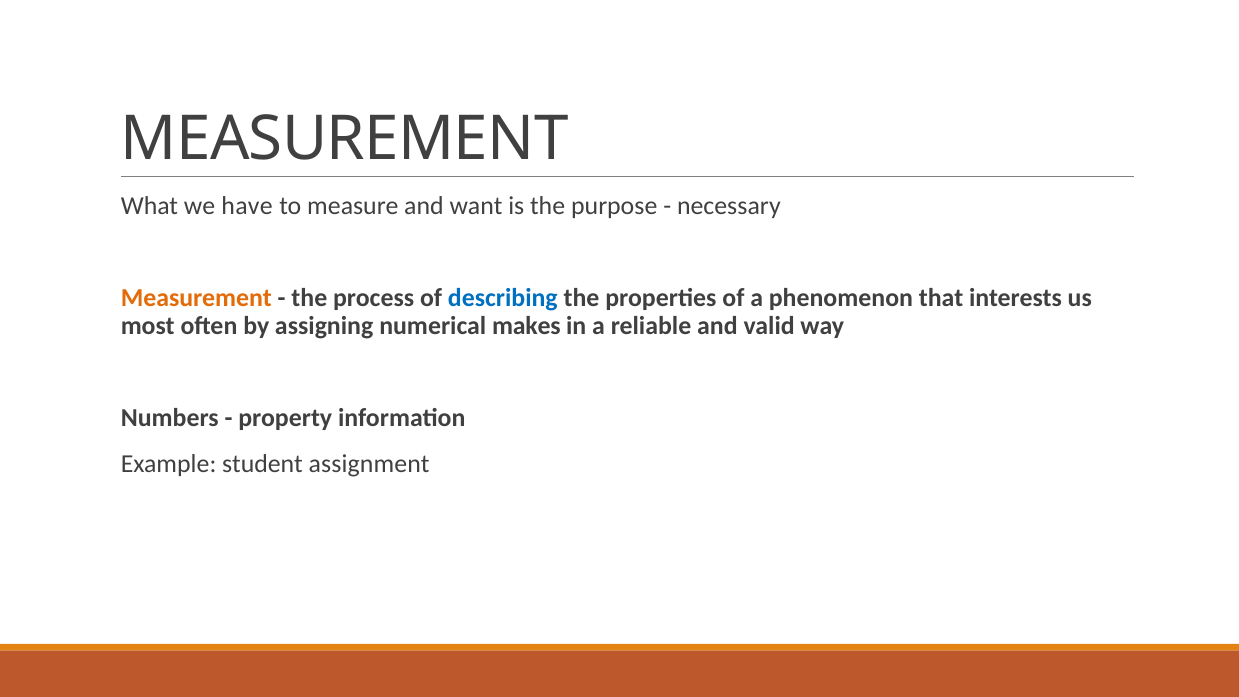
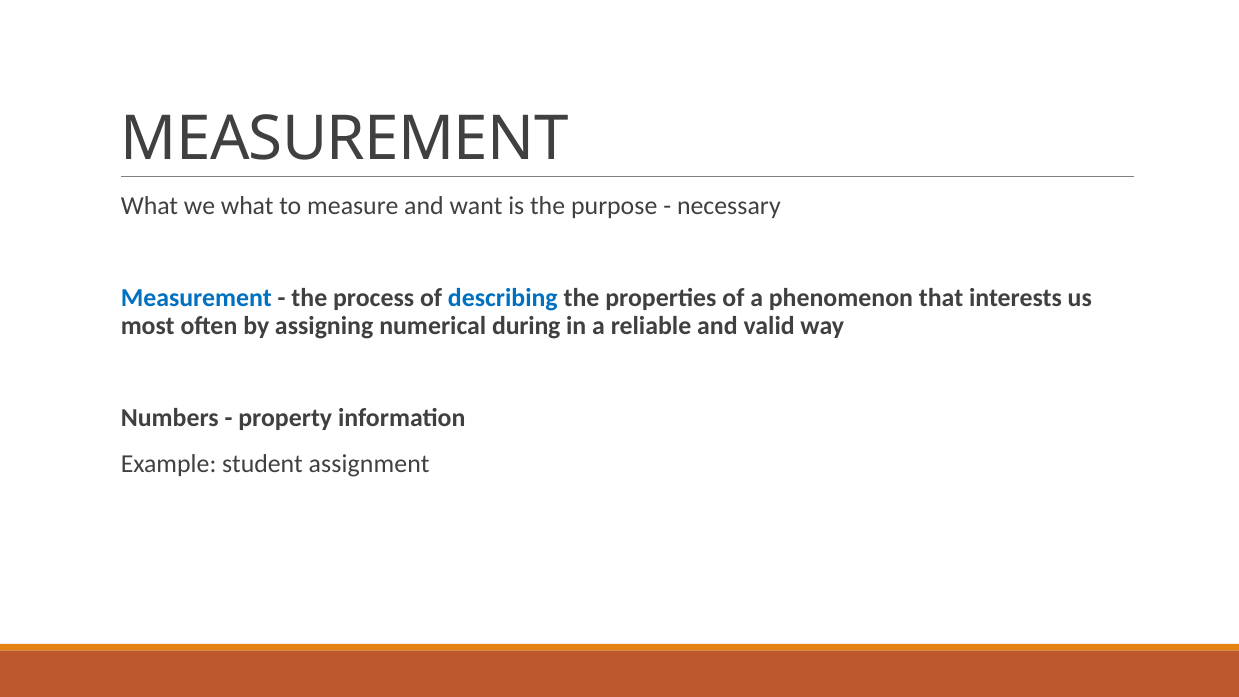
we have: have -> what (247, 206)
Measurement colour: orange -> blue (196, 298)
makes: makes -> during (526, 326)
